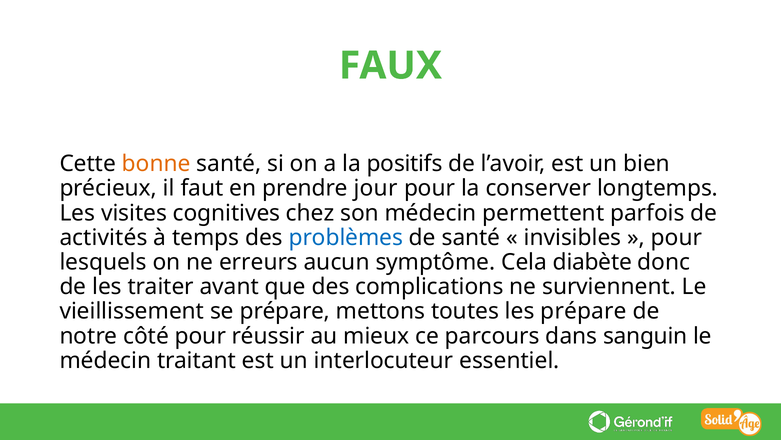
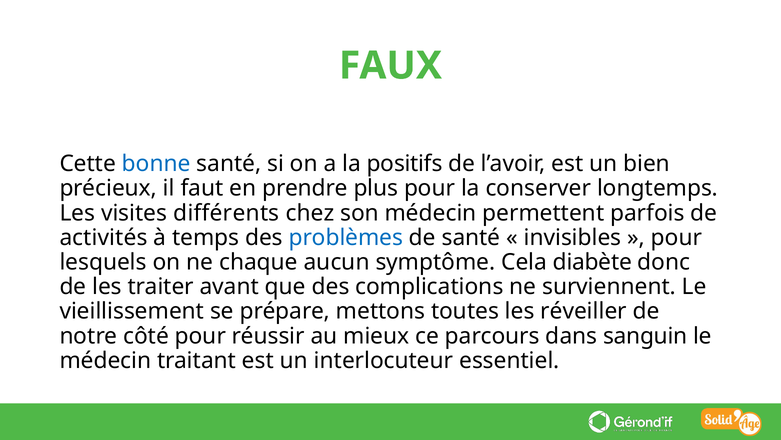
bonne colour: orange -> blue (156, 164)
jour: jour -> plus (376, 188)
cognitives: cognitives -> différents (226, 213)
erreurs: erreurs -> chaque (258, 262)
les prépare: prépare -> réveiller (584, 311)
